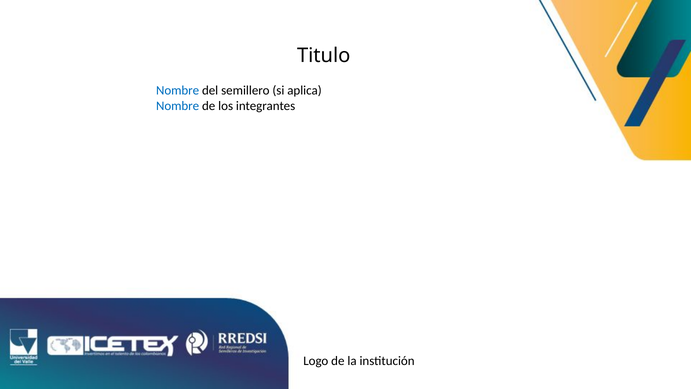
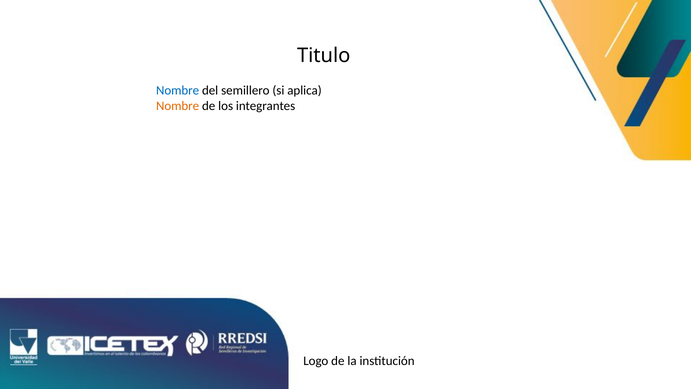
Nombre colour: blue -> orange (178, 106)
